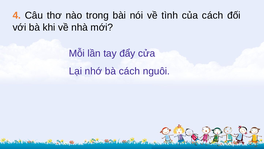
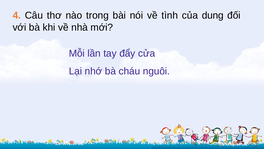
của cách: cách -> dung (213, 15)
bà cách: cách -> cháu (129, 71)
